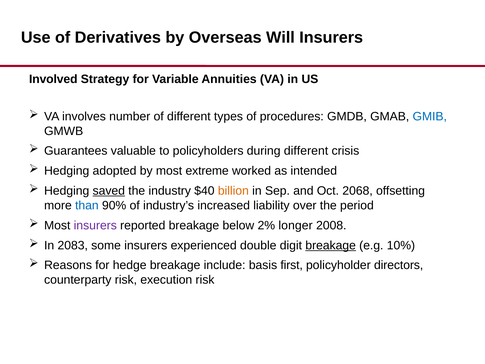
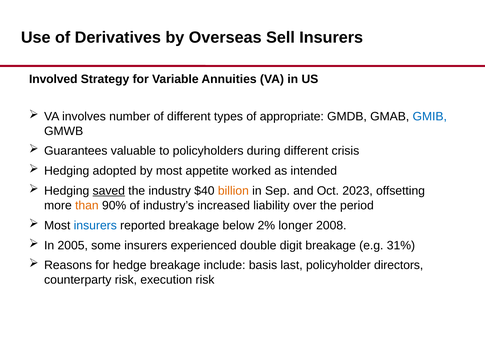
Will: Will -> Sell (280, 37)
procedures: procedures -> appropriate (292, 116)
extreme: extreme -> appetite (207, 171)
2068: 2068 -> 2023 (358, 191)
than colour: blue -> orange (87, 205)
insurers colour: purple -> blue (95, 225)
2083: 2083 -> 2005 (73, 245)
breakage underline: present -> none (331, 245)
10%: 10% -> 31% (401, 245)
first: first -> last (292, 265)
